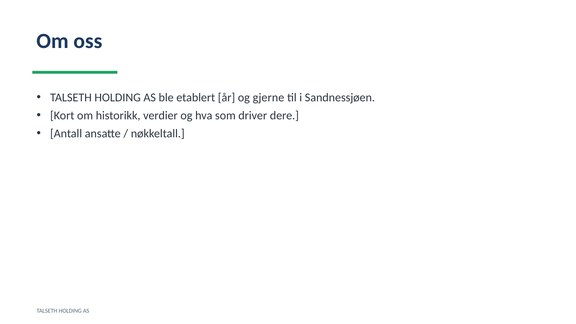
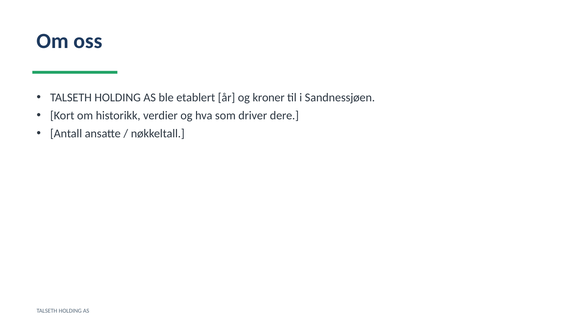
gjerne: gjerne -> kroner (269, 98)
